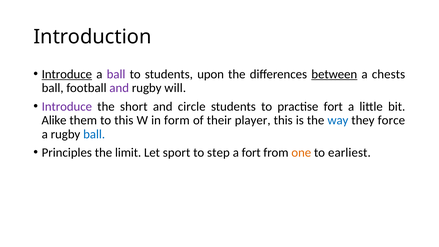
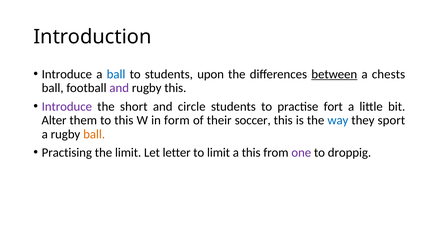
Introduce underline: present -> none (67, 74)
ball colour: purple -> blue (116, 74)
rugby will: will -> this (175, 88)
Alike: Alike -> Alter (54, 120)
player: player -> soccer (253, 120)
force: force -> sport (391, 120)
ball colour: blue -> orange (94, 134)
Principles: Principles -> Practising (67, 153)
sport: sport -> letter (177, 153)
to step: step -> limit (219, 153)
a fort: fort -> this (251, 153)
one colour: orange -> purple (301, 153)
earliest: earliest -> droppig (350, 153)
